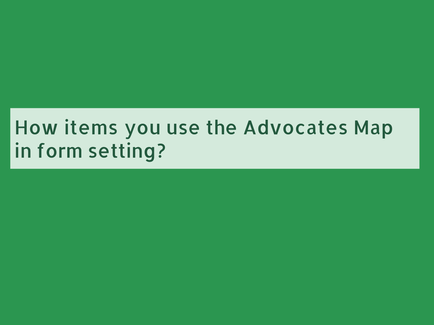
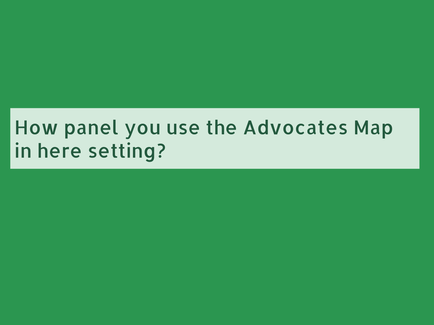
items: items -> panel (91, 128)
form: form -> here (60, 152)
